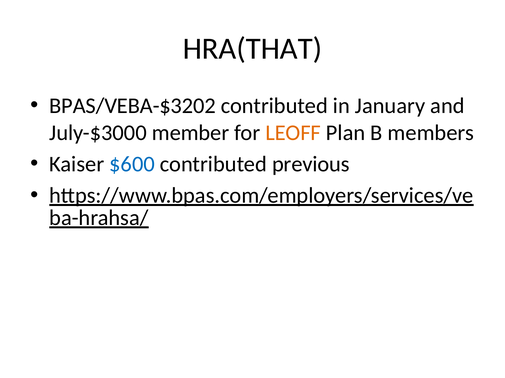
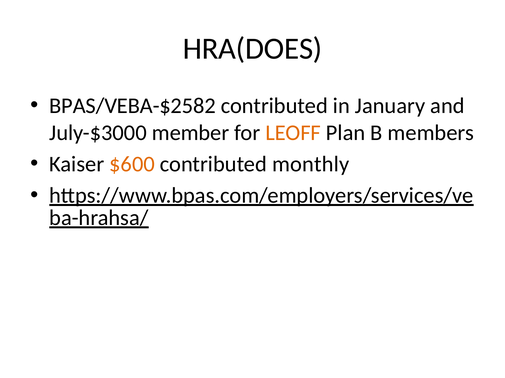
HRA(THAT: HRA(THAT -> HRA(DOES (253, 49)
BPAS/VEBA-$3202: BPAS/VEBA-$3202 -> BPAS/VEBA-$2582 (132, 106)
$600 colour: blue -> orange (132, 164)
previous: previous -> monthly (311, 164)
